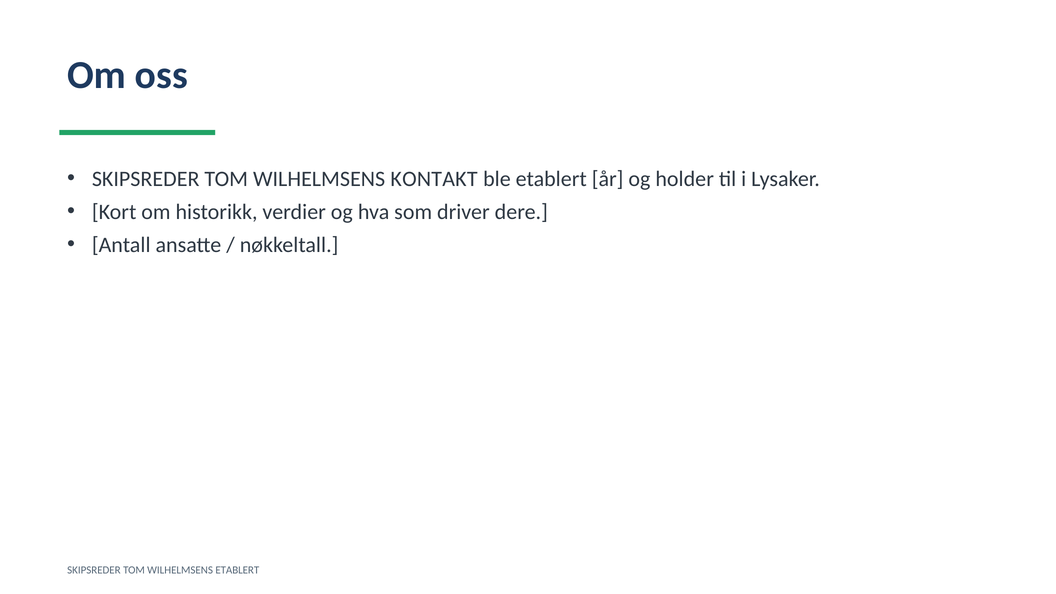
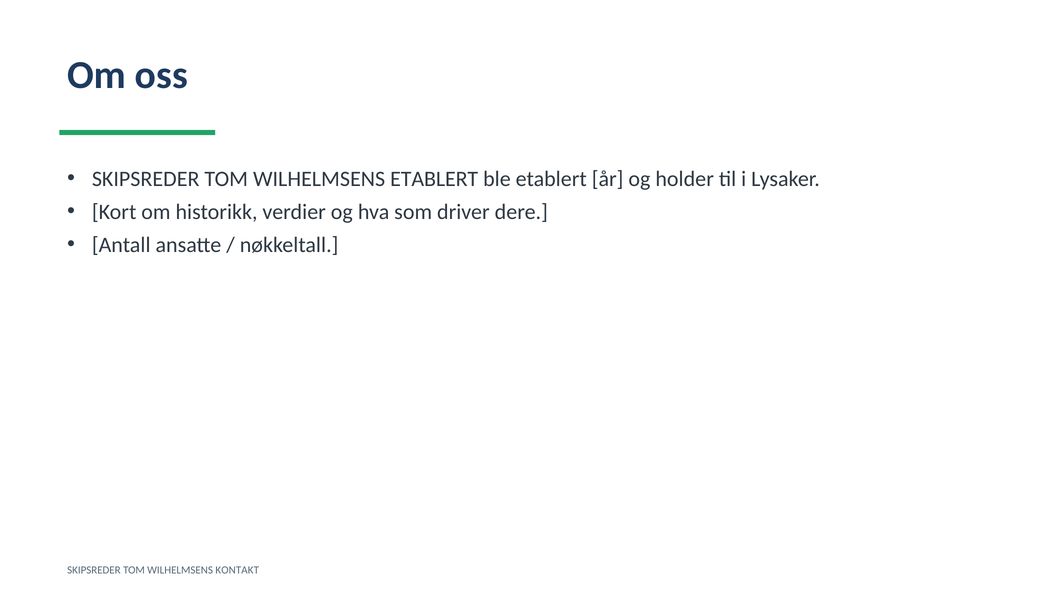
WILHELMSENS KONTAKT: KONTAKT -> ETABLERT (434, 179)
WILHELMSENS ETABLERT: ETABLERT -> KONTAKT (237, 570)
